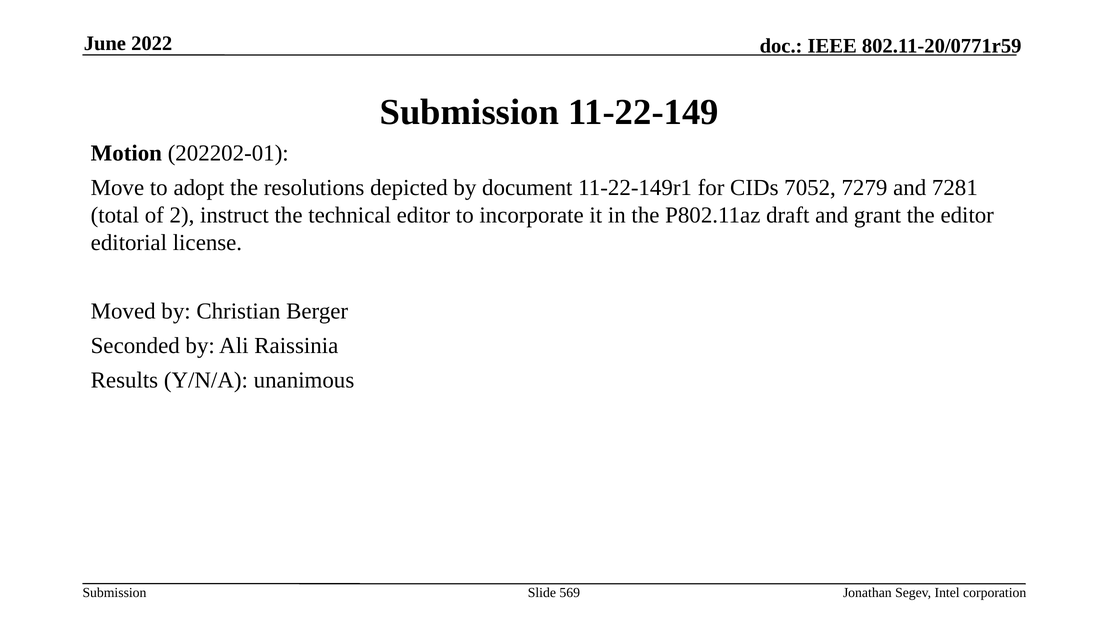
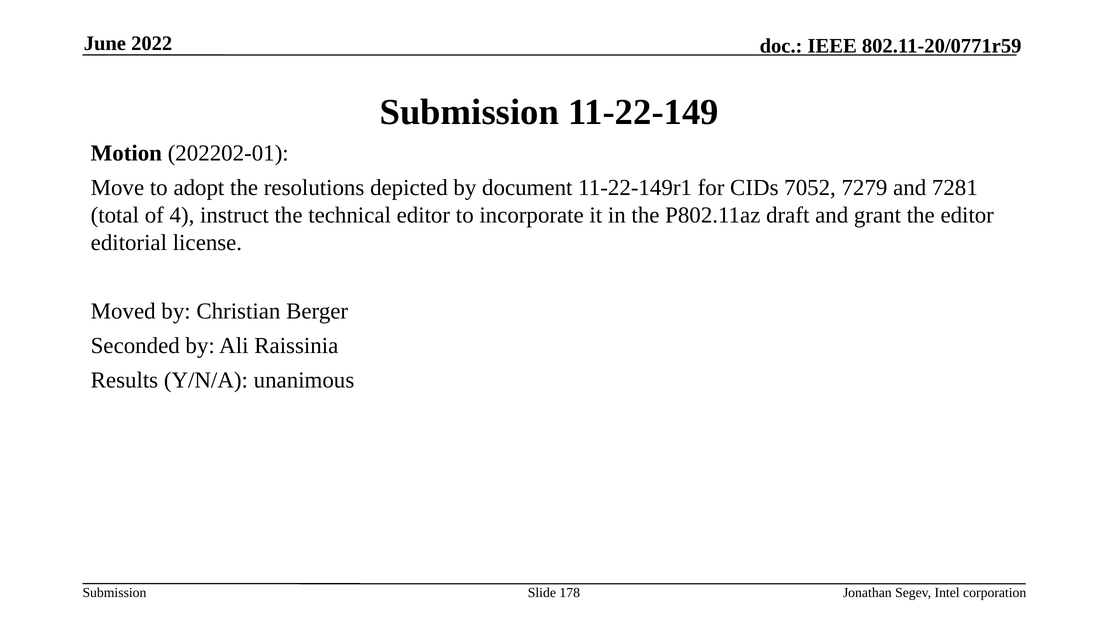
2: 2 -> 4 (182, 215)
569: 569 -> 178 (570, 593)
